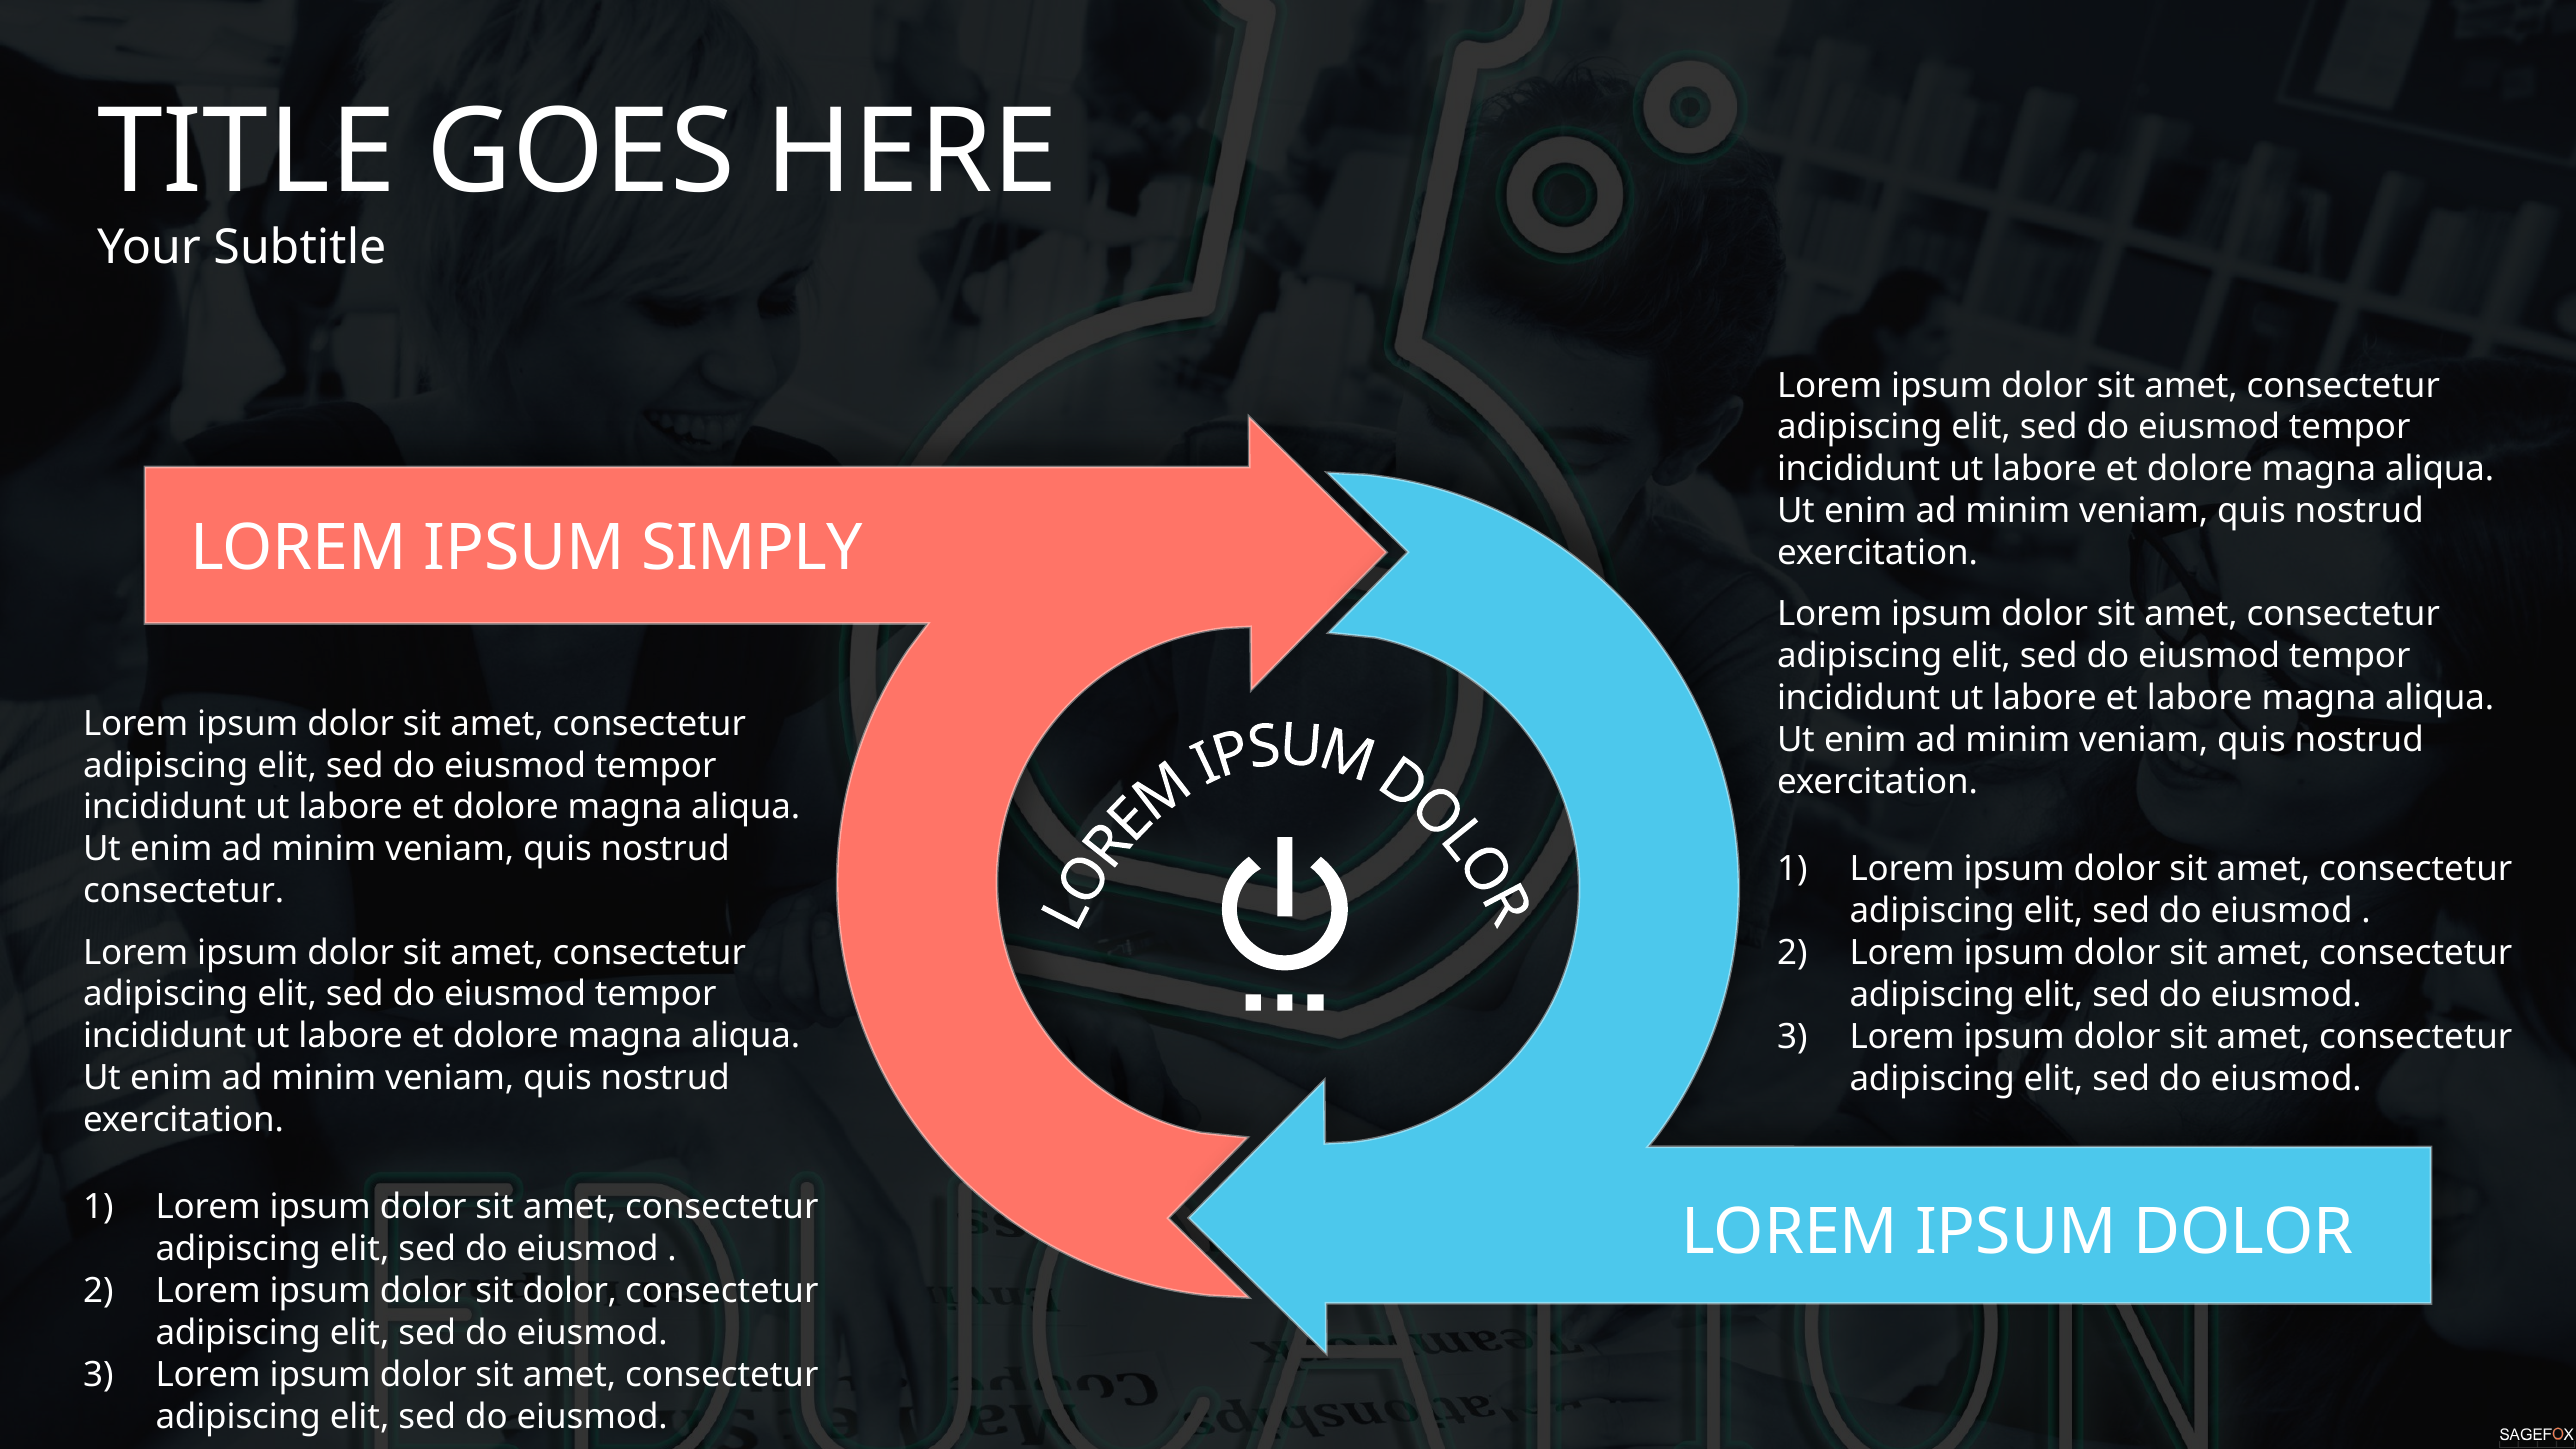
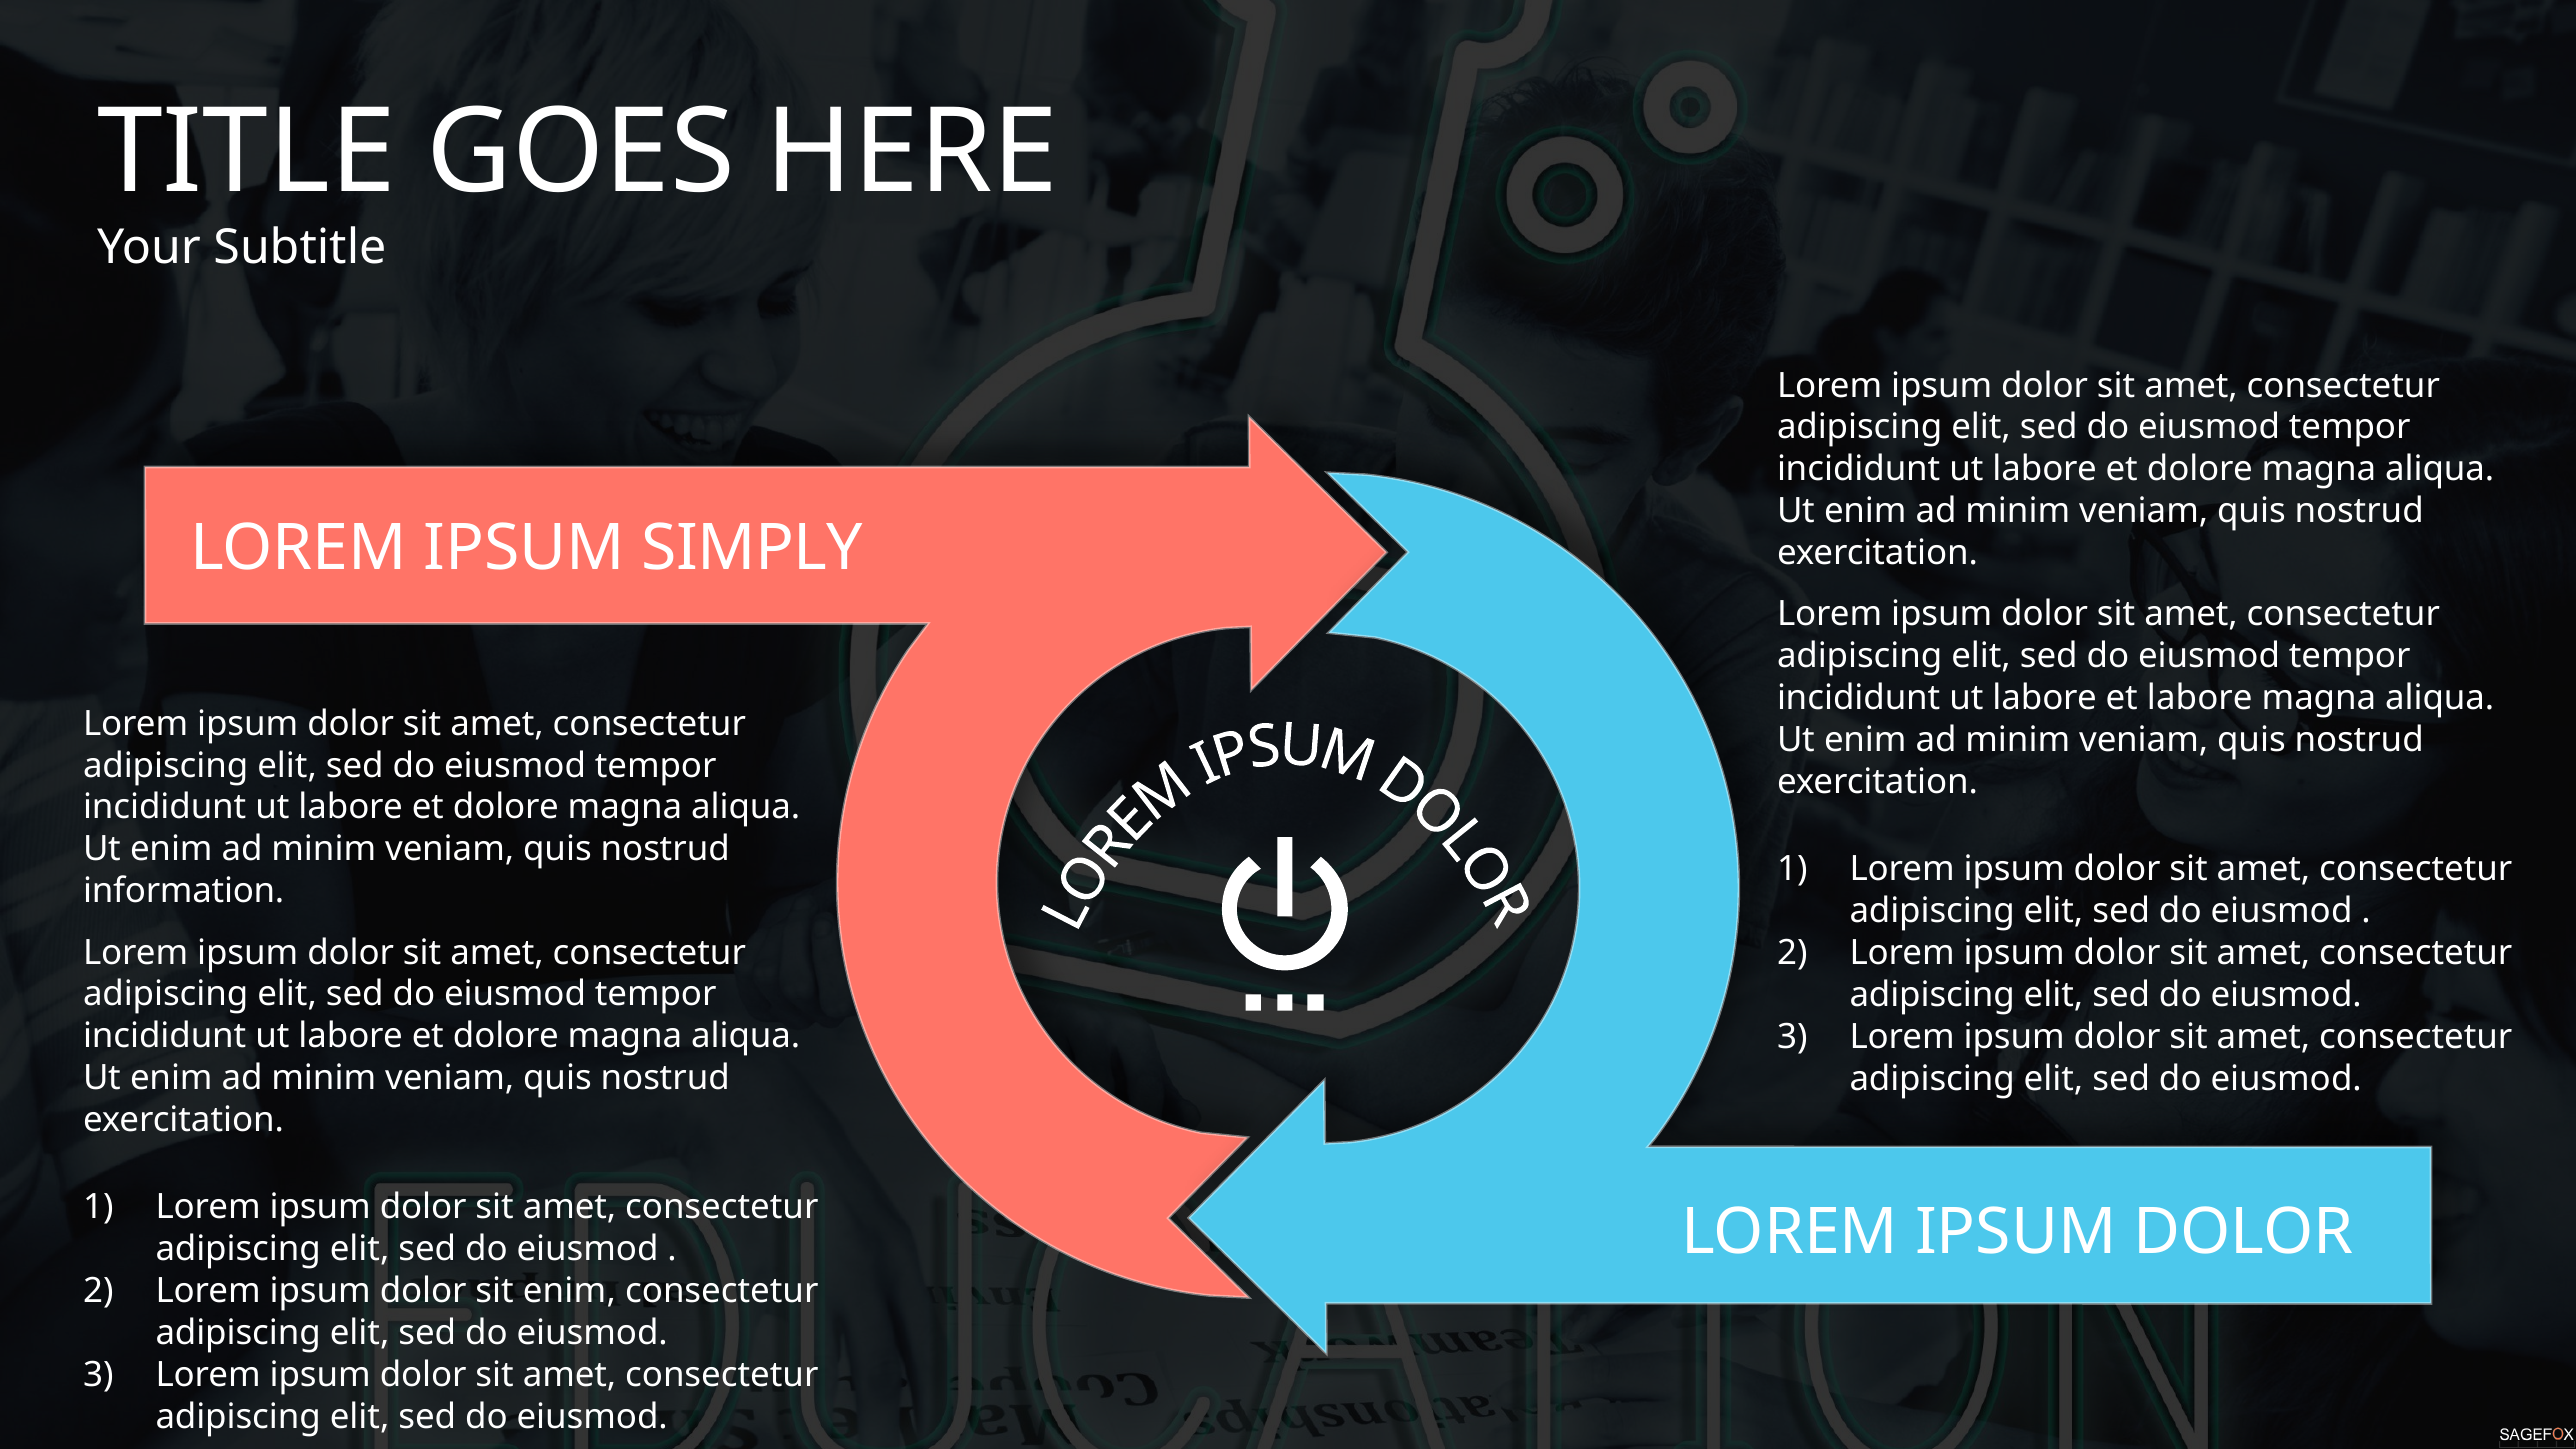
consectetur: consectetur -> information (184, 891)
sit dolor: dolor -> enim (569, 1291)
